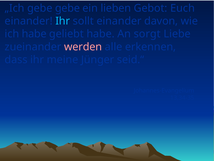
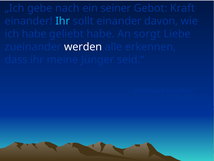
gebe gebe: gebe -> nach (67, 8)
lieben: lieben -> seiner (116, 8)
Euch: Euch -> Kraft (183, 8)
werden colour: pink -> white (83, 47)
